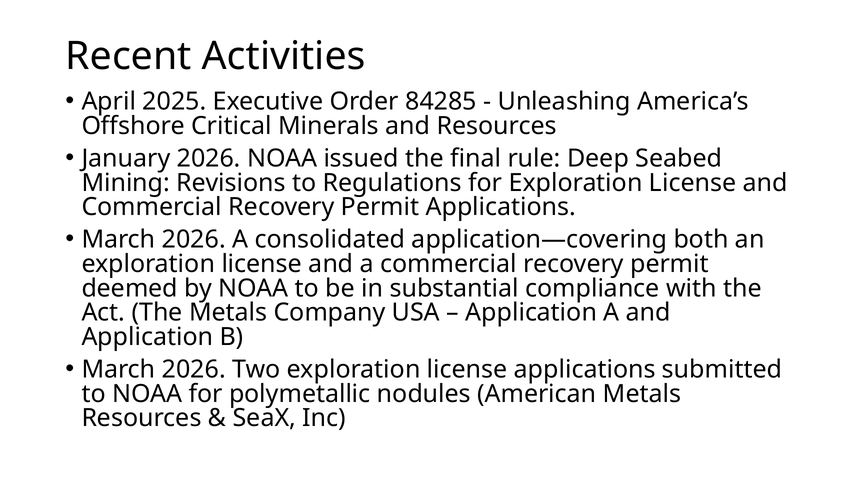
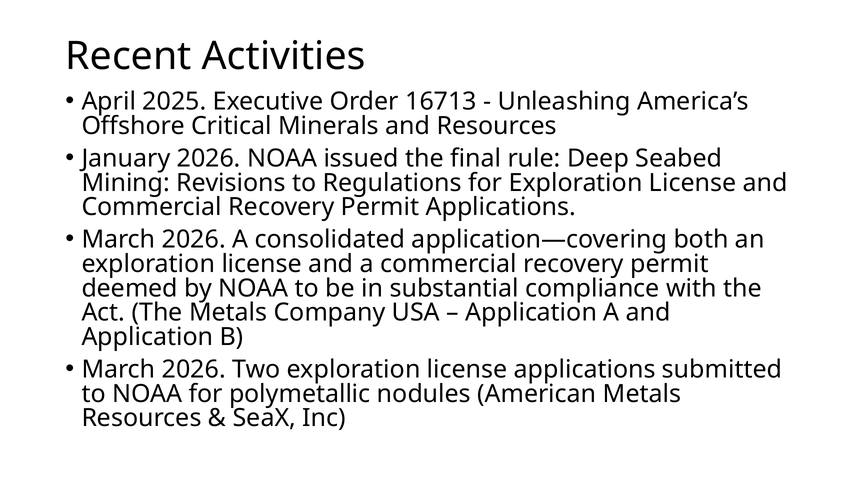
84285: 84285 -> 16713 (441, 102)
